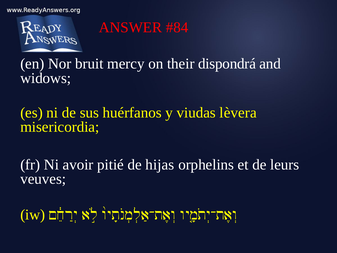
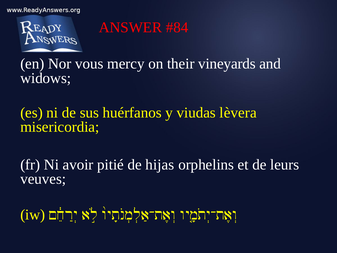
bruit: bruit -> vous (89, 64)
dispondrá: dispondrá -> vineyards (227, 64)
